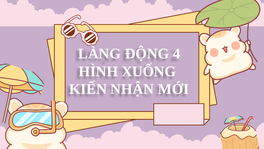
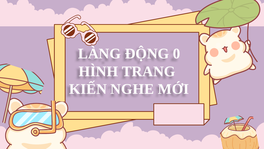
4: 4 -> 0 (177, 54)
XUỐNG: XUỐNG -> TRANG (149, 71)
NHẬN: NHẬN -> NGHE (132, 89)
